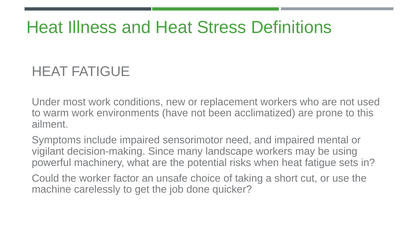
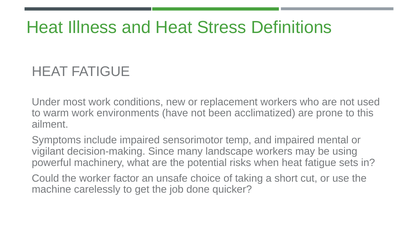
need: need -> temp (239, 140)
